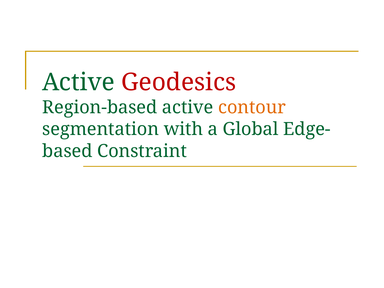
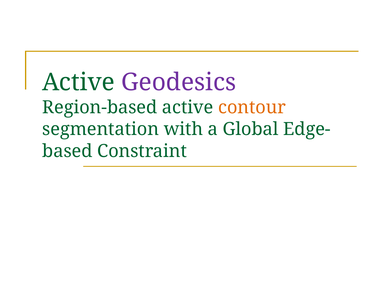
Geodesics colour: red -> purple (179, 82)
